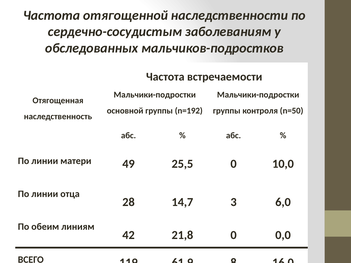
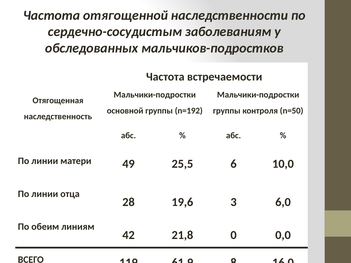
25,5 0: 0 -> 6 (234, 164)
14,7: 14,7 -> 19,6 (182, 202)
